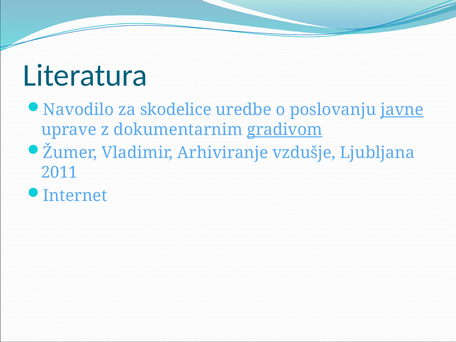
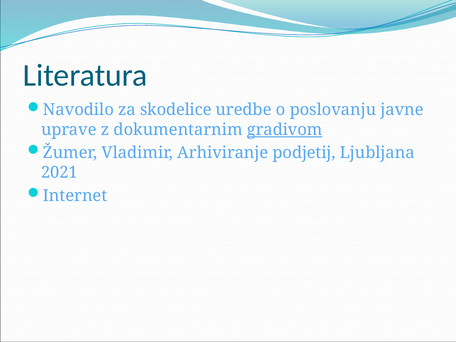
javne underline: present -> none (402, 110)
vzdušje: vzdušje -> podjetij (304, 153)
2011: 2011 -> 2021 (59, 173)
